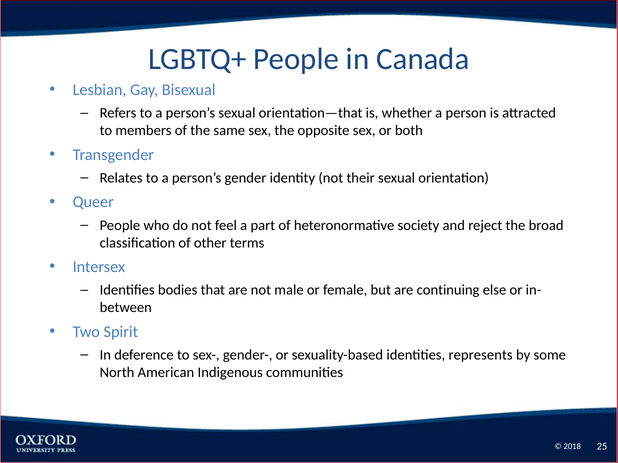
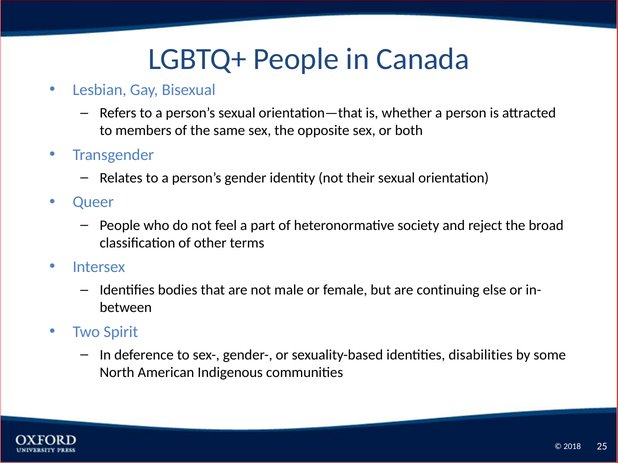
represents: represents -> disabilities (481, 355)
